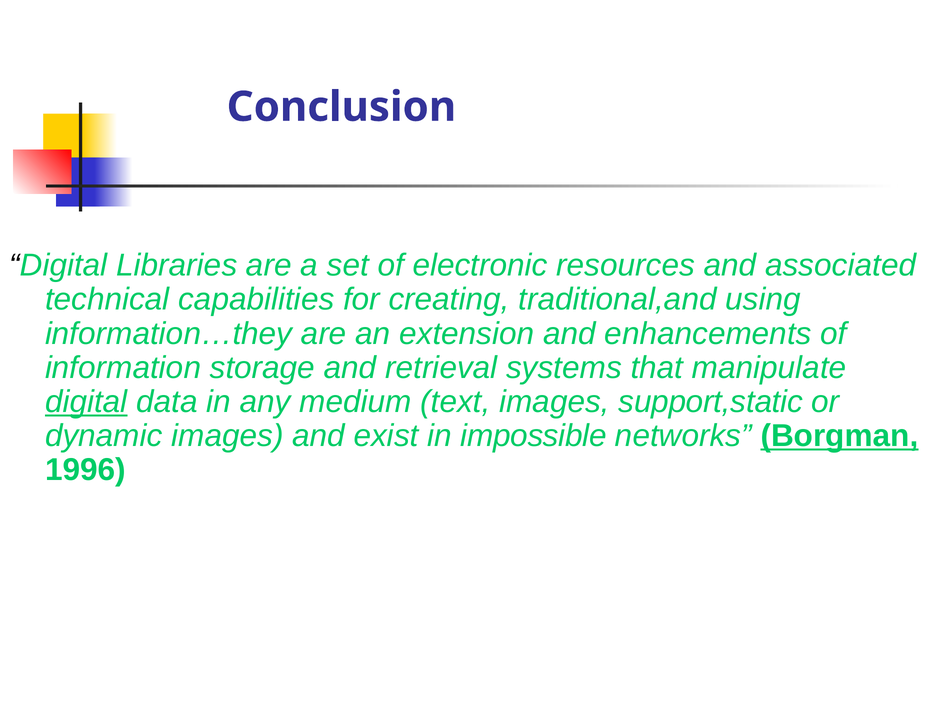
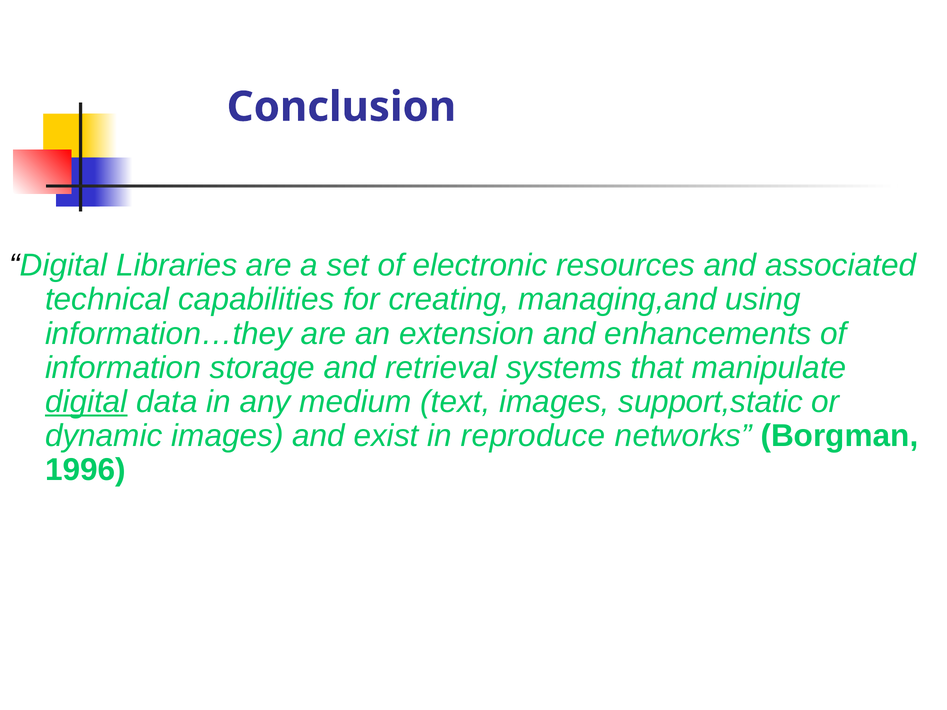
traditional,and: traditional,and -> managing,and (618, 300)
impossible: impossible -> reproduce (533, 436)
Borgman underline: present -> none (839, 436)
